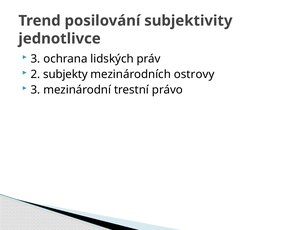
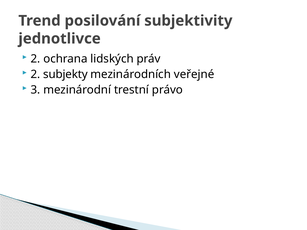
3: 3 -> 2 (36, 59)
ostrovy: ostrovy -> veřejné (194, 75)
